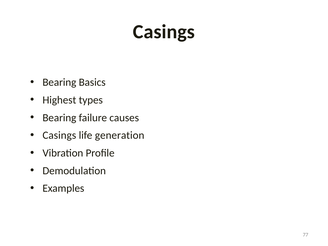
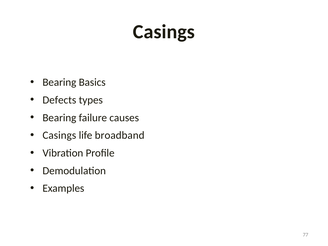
Highest: Highest -> Defects (59, 100)
generation: generation -> broadband (120, 135)
